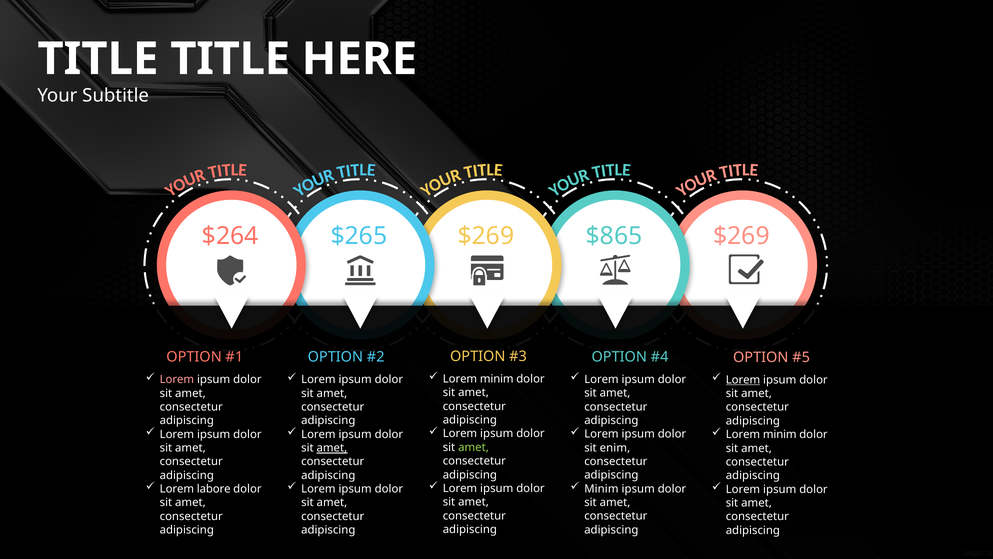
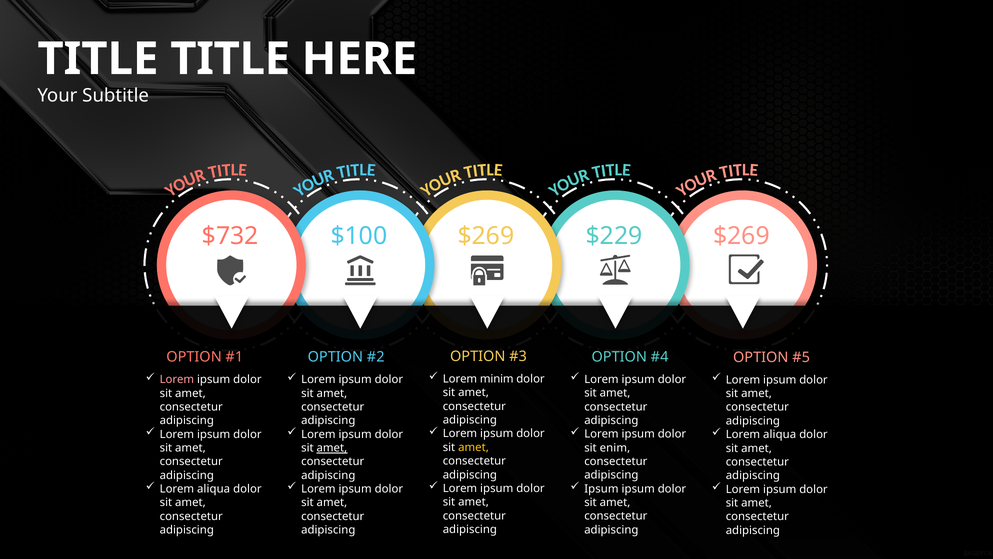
$264: $264 -> $732 (230, 236)
$265: $265 -> $100 (359, 236)
$865: $865 -> $229 (614, 236)
Lorem underline: present -> none (743, 380)
minim: minim -> aliqua (780, 434)
amet colour: light green -> yellow (473, 447)
Minim: Minim -> Ipsum (601, 488)
labore: labore -> aliqua (214, 489)
